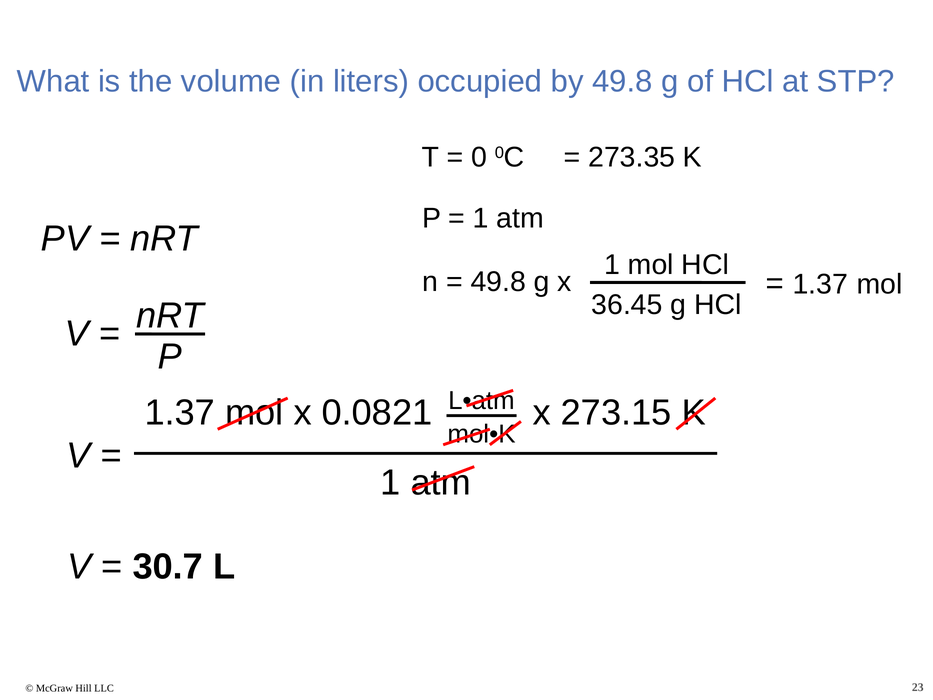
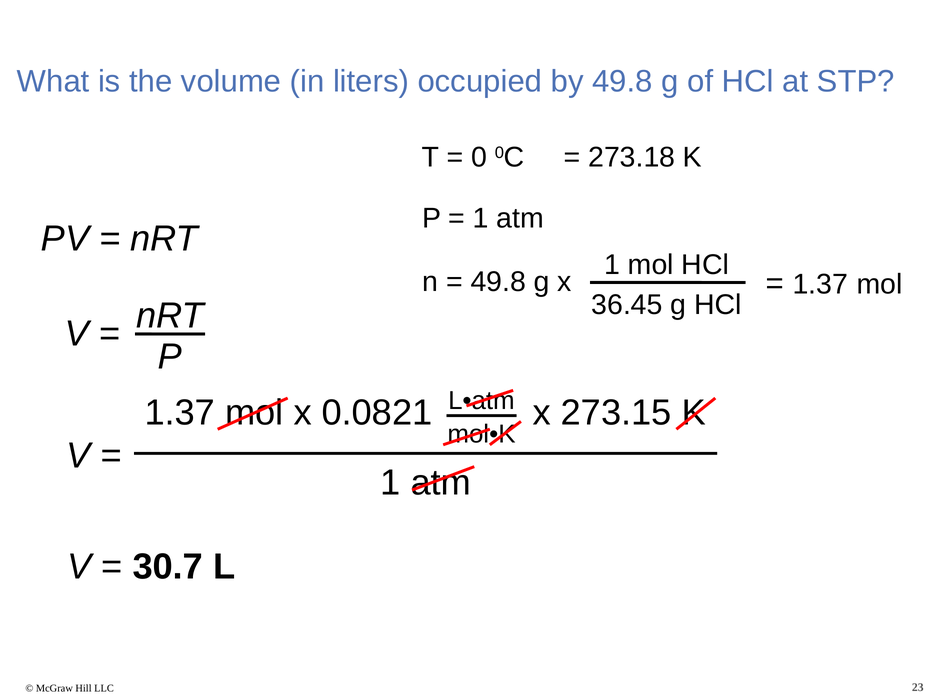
273.35: 273.35 -> 273.18 (632, 157)
